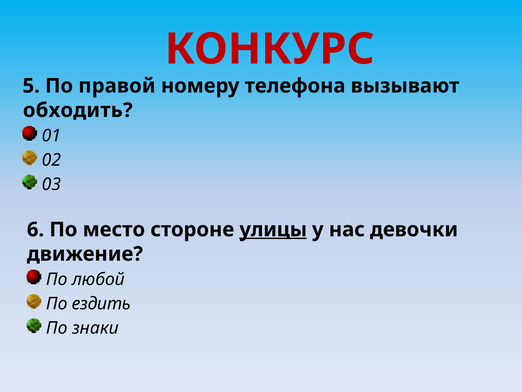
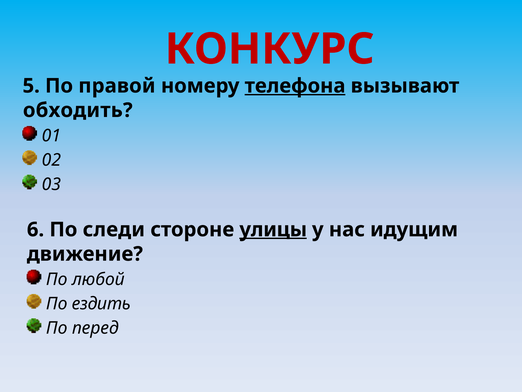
телефона underline: none -> present (295, 86)
место: место -> следи (114, 229)
девочки: девочки -> идущим (414, 229)
знаки: знаки -> перед (95, 328)
